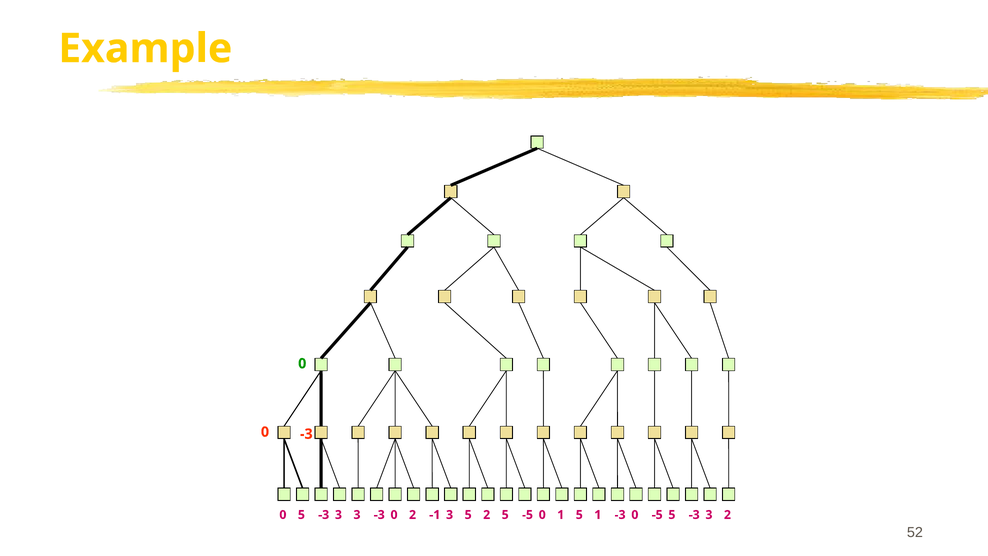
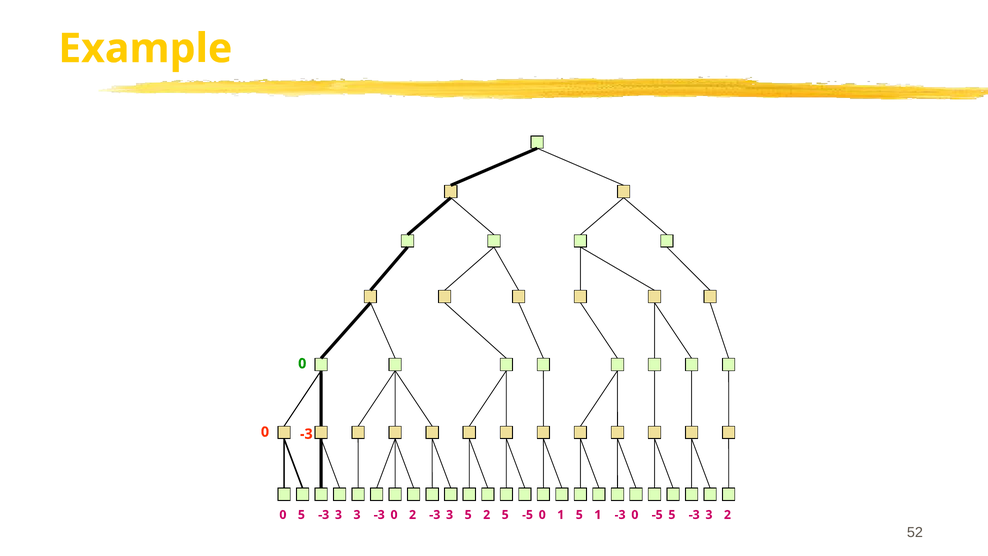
-1: -1 -> -3 (435, 515)
